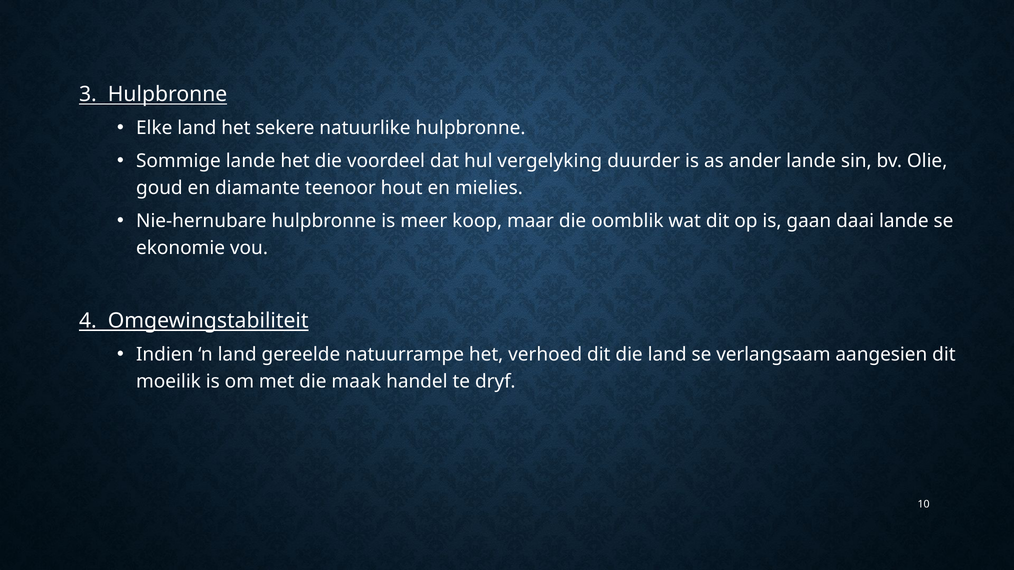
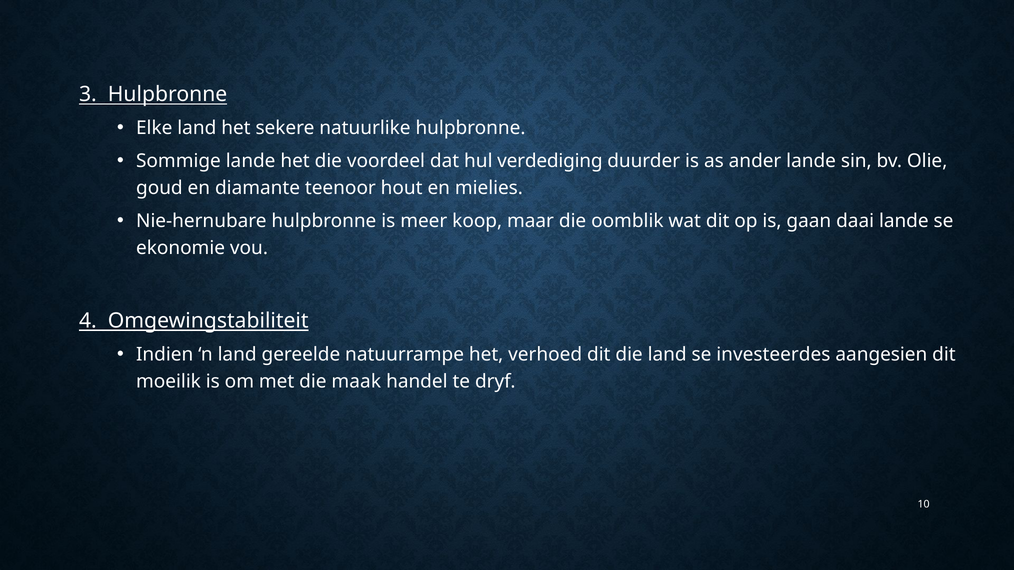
vergelyking: vergelyking -> verdediging (550, 161)
verlangsaam: verlangsaam -> investeerdes (773, 355)
